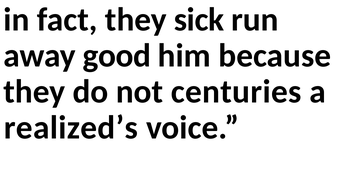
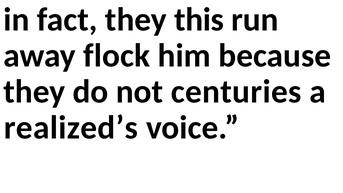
sick: sick -> this (199, 20)
good: good -> flock (117, 56)
